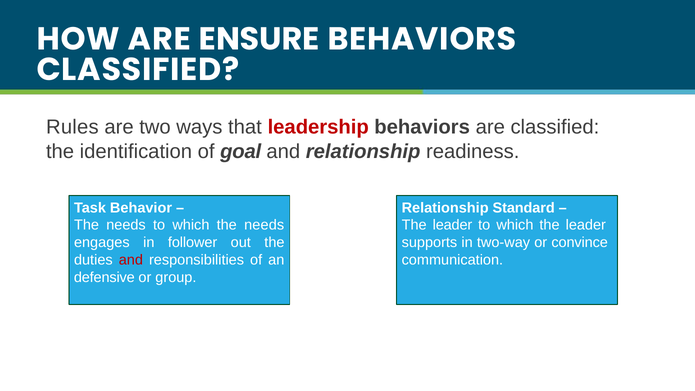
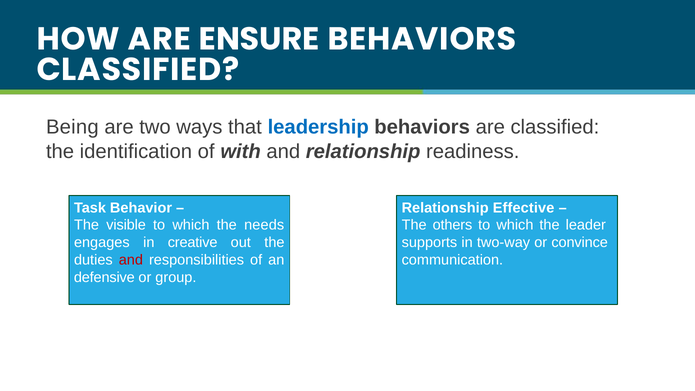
Rules: Rules -> Being (72, 127)
leadership colour: red -> blue (318, 127)
goal: goal -> with (241, 151)
Standard: Standard -> Effective (524, 208)
needs: needs -> visible (126, 225)
leader: leader -> others (452, 225)
follower: follower -> creative (193, 243)
